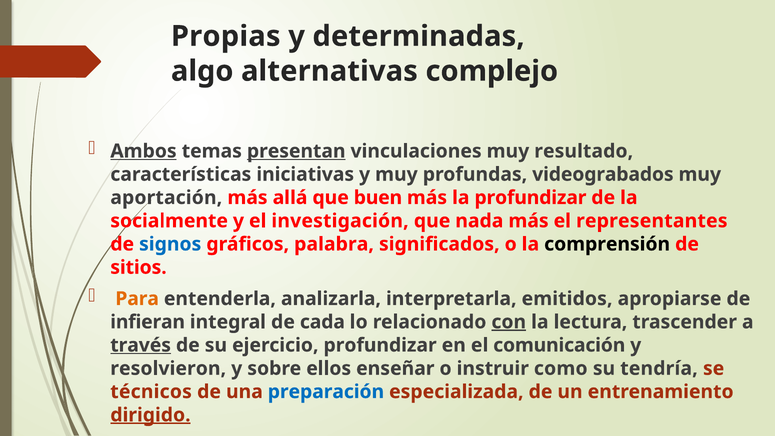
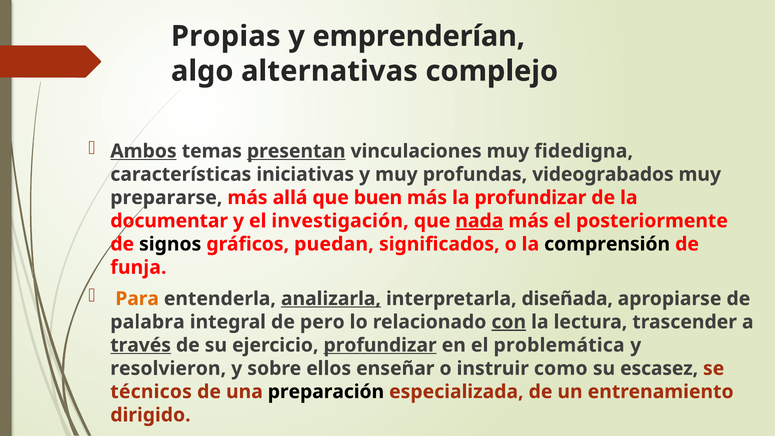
determinadas: determinadas -> emprenderían (419, 36)
resultado: resultado -> fidedigna (584, 151)
aportación: aportación -> prepararse (166, 198)
socialmente: socialmente -> documentar (169, 221)
nada underline: none -> present (479, 221)
representantes: representantes -> posteriormente (652, 221)
signos colour: blue -> black (170, 244)
palabra: palabra -> puedan (334, 244)
sitios: sitios -> funja (138, 267)
analizarla underline: none -> present (331, 299)
emitidos: emitidos -> diseñada (567, 299)
infieran: infieran -> palabra (147, 322)
cada: cada -> pero (322, 322)
profundizar underline: none -> present (380, 345)
comunicación: comunicación -> problemática (559, 345)
tendría: tendría -> escasez (659, 368)
preparación colour: blue -> black (326, 392)
dirigido underline: present -> none (150, 415)
